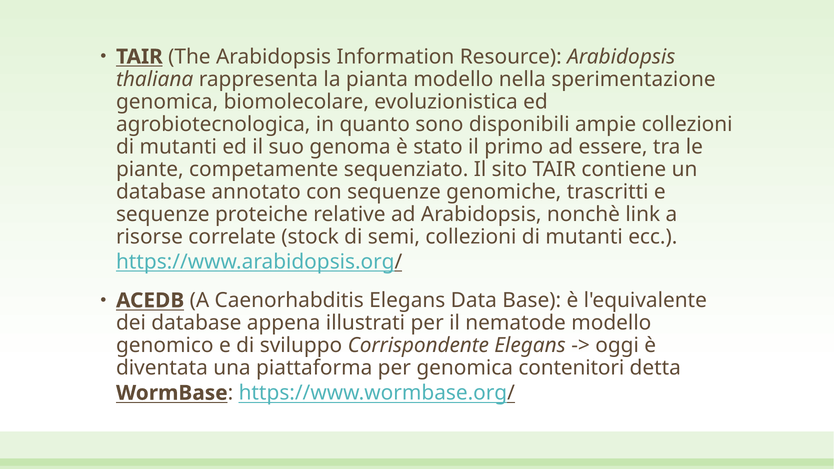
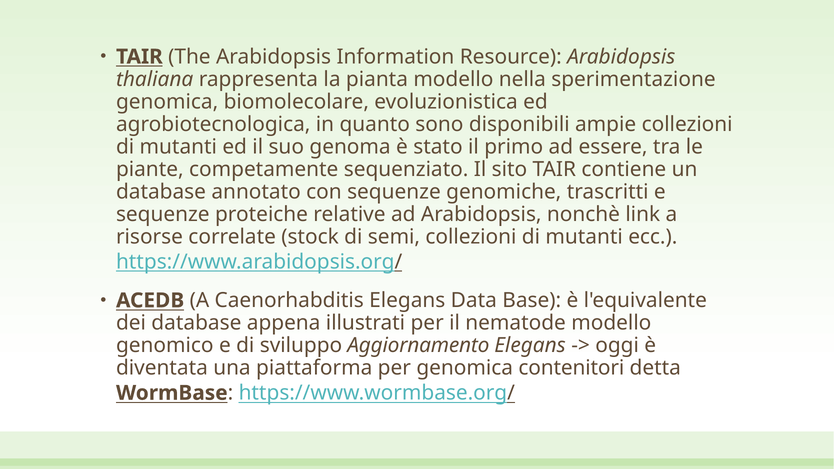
Corrispondente: Corrispondente -> Aggiornamento (418, 346)
